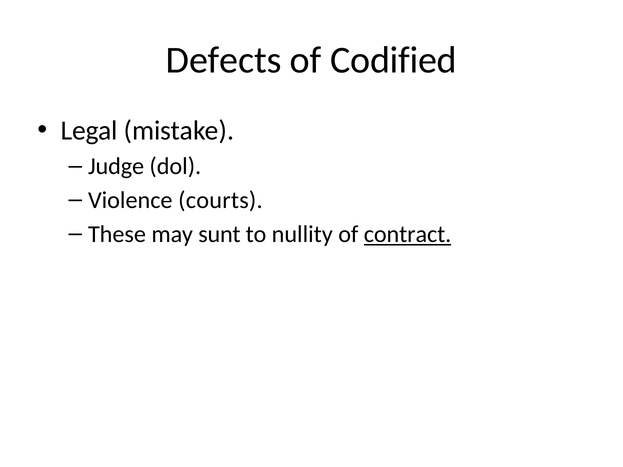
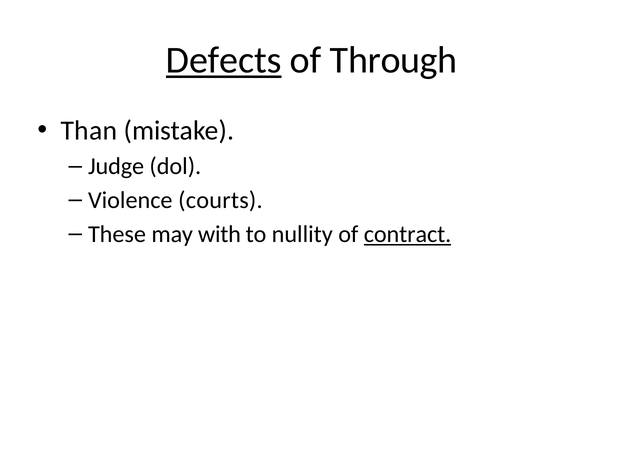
Defects underline: none -> present (224, 60)
Codified: Codified -> Through (394, 60)
Legal: Legal -> Than (89, 131)
sunt: sunt -> with (219, 234)
